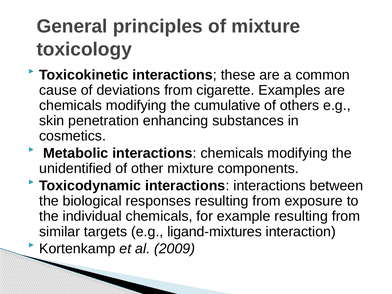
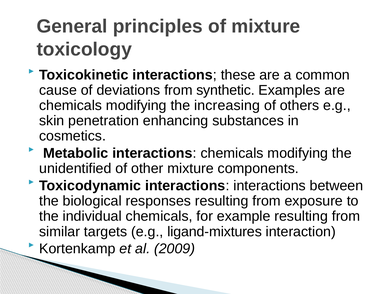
cigarette: cigarette -> synthetic (226, 90)
cumulative: cumulative -> increasing (227, 105)
